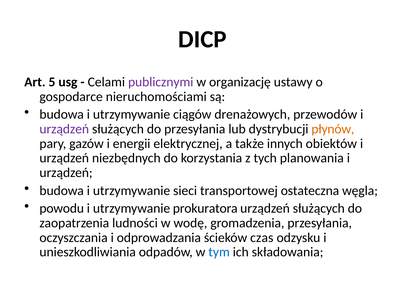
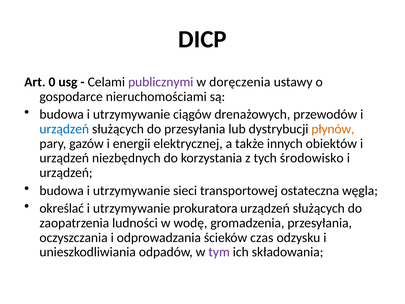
5: 5 -> 0 (52, 82)
organizację: organizację -> doręczenia (240, 82)
urządzeń colour: purple -> blue (64, 129)
planowania: planowania -> środowisko (312, 158)
powodu: powodu -> określać (62, 208)
tym colour: blue -> purple (219, 252)
